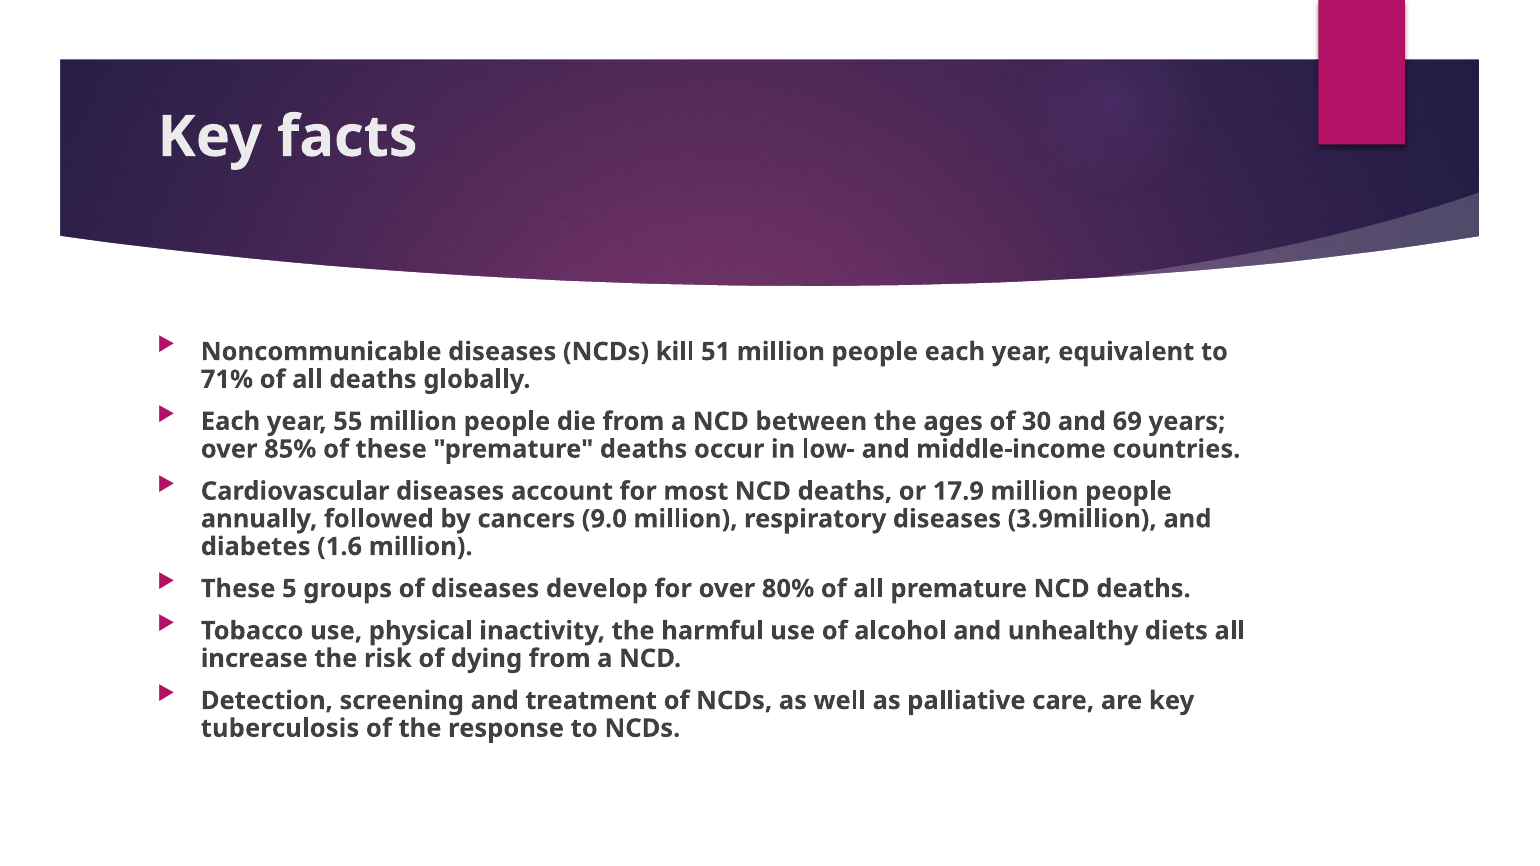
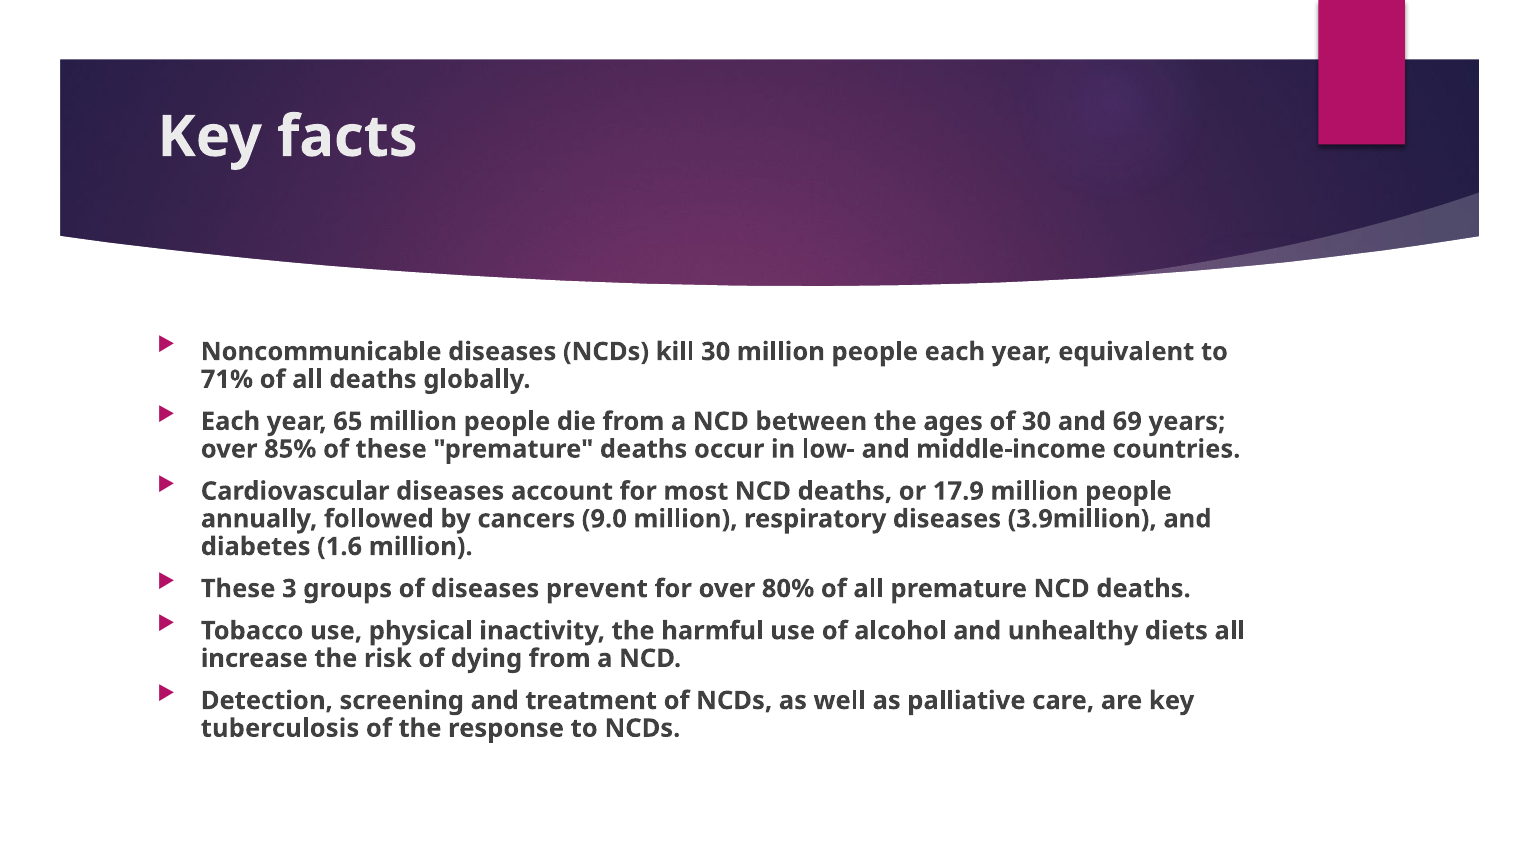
kill 51: 51 -> 30 (716, 352)
55: 55 -> 65 (348, 422)
5: 5 -> 3 (289, 589)
develop: develop -> prevent (597, 589)
